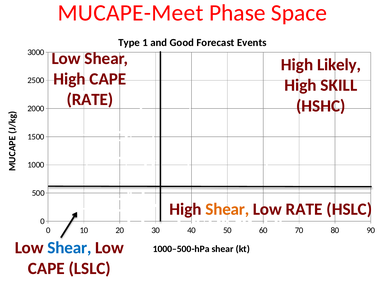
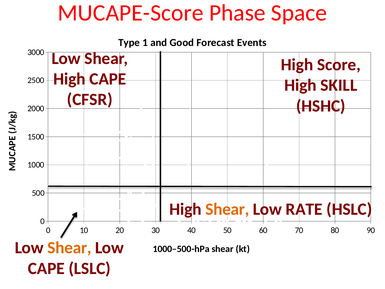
MUCAPE-Meet: MUCAPE-Meet -> MUCAPE-Score (131, 13)
Likely: Likely -> Score (339, 65)
RATE: RATE -> CFSR (90, 99)
Shear colour: blue -> orange (69, 248)
